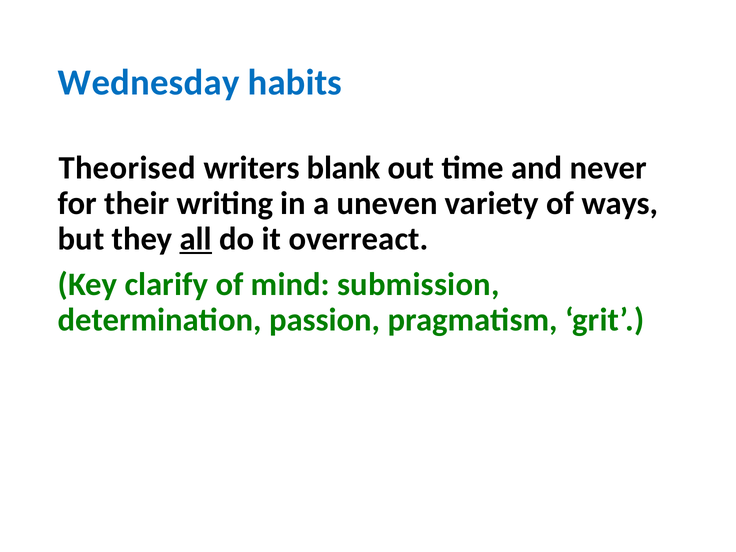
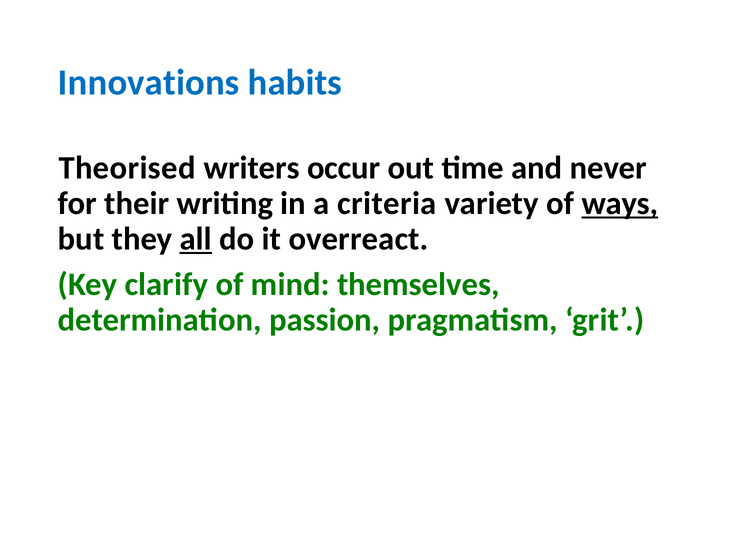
Wednesday: Wednesday -> Innovations (149, 82)
blank: blank -> occur (344, 168)
uneven: uneven -> criteria (387, 203)
ways underline: none -> present (620, 203)
submission: submission -> themselves (418, 284)
